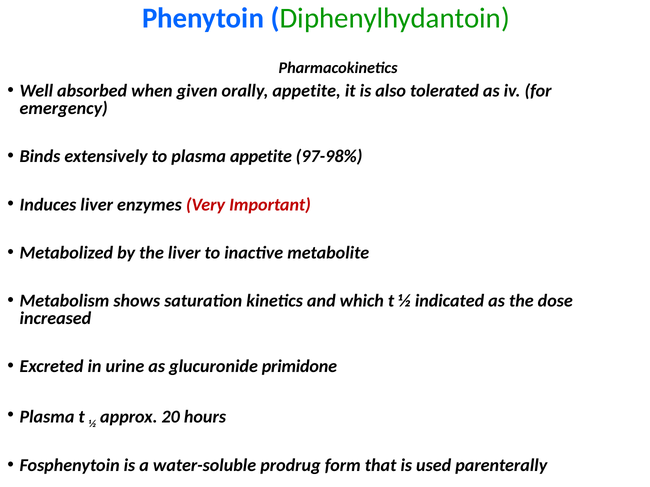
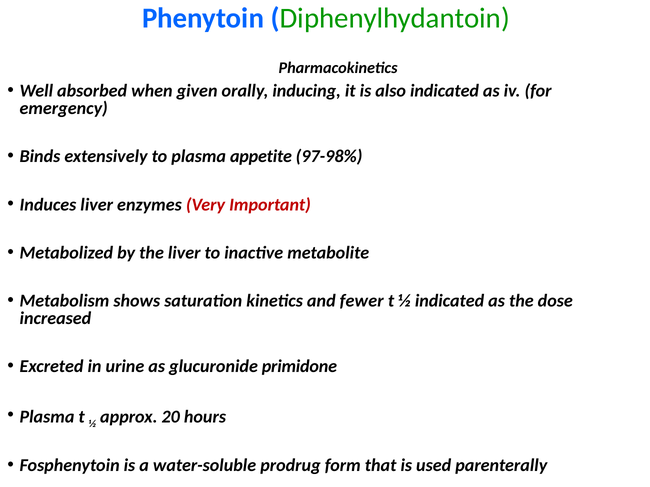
orally appetite: appetite -> inducing (307, 91)
also tolerated: tolerated -> indicated (444, 91)
which: which -> fewer (362, 301)
